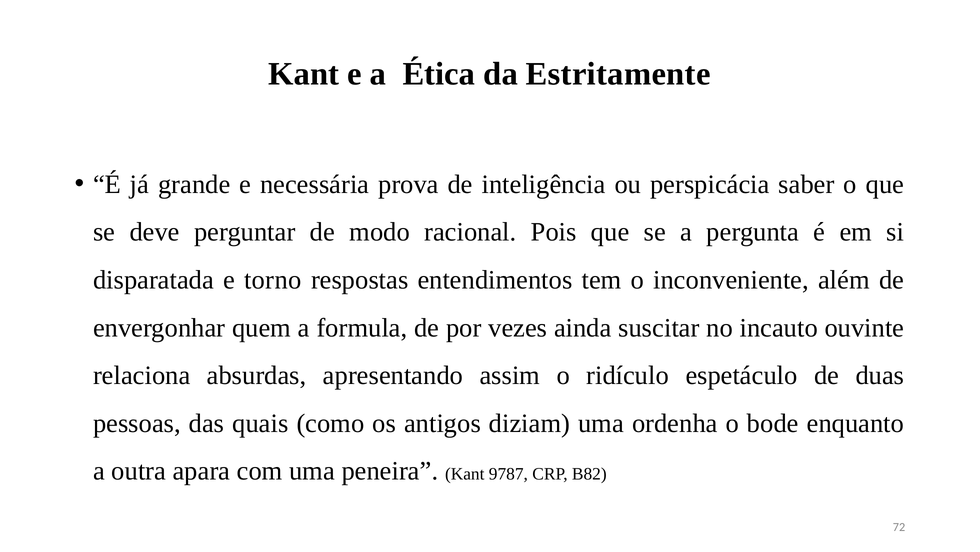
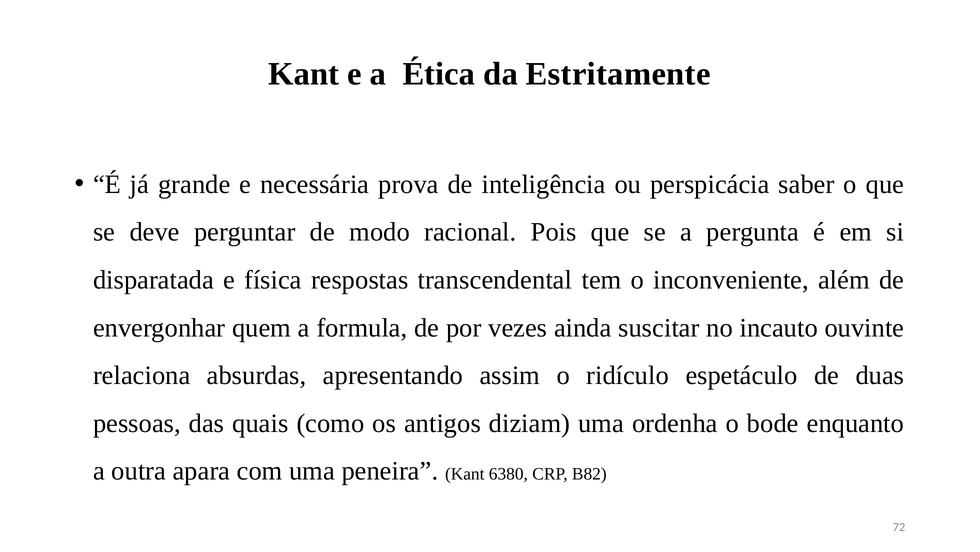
torno: torno -> física (273, 280)
entendimentos: entendimentos -> transcendental (495, 280)
9787: 9787 -> 6380 (508, 474)
